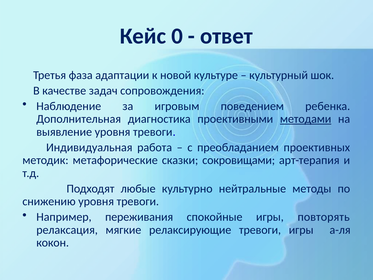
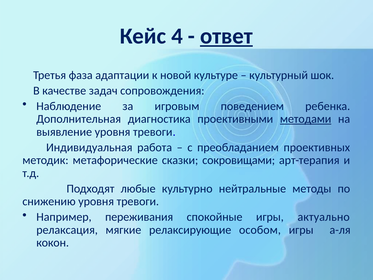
0: 0 -> 4 (177, 36)
ответ underline: none -> present (226, 36)
повторять: повторять -> актуально (324, 217)
релаксирующие тревоги: тревоги -> особом (260, 230)
